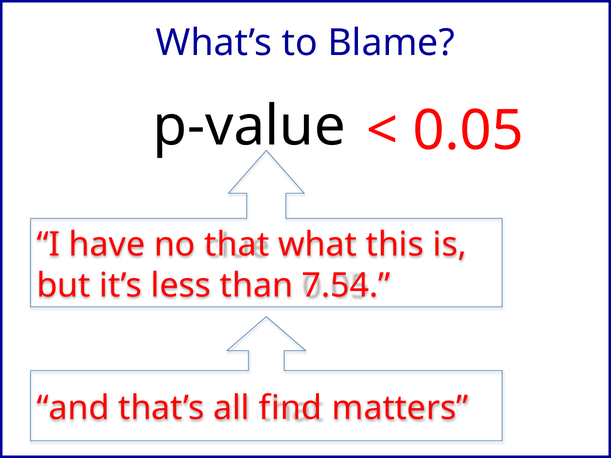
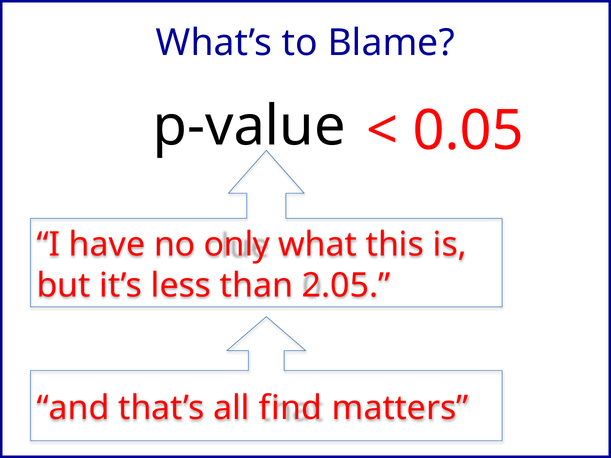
that: that -> only (237, 245)
7.54: 7.54 -> 2.05 (346, 286)
